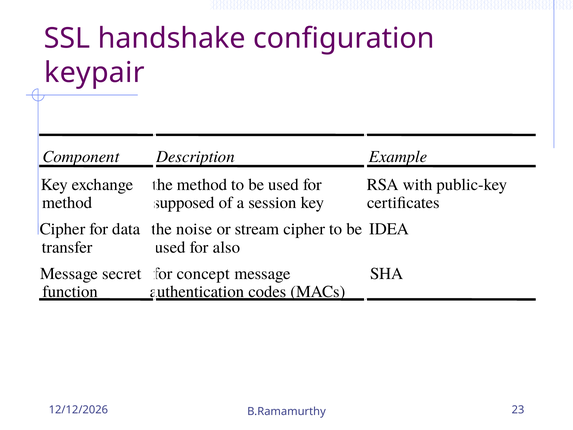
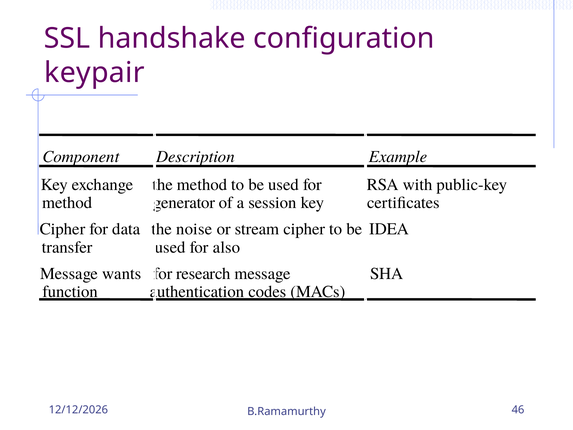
supposed: supposed -> generator (184, 203)
secret: secret -> wants (122, 273)
concept: concept -> research (203, 273)
23: 23 -> 46 (518, 410)
